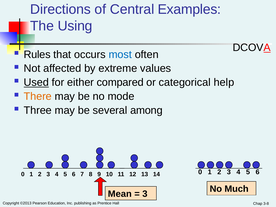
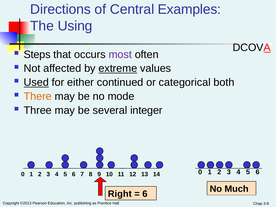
Rules: Rules -> Steps (37, 54)
most colour: blue -> purple (120, 54)
extreme underline: none -> present (118, 68)
compared: compared -> continued (120, 82)
help: help -> both (224, 82)
among: among -> integer (146, 110)
Mean: Mean -> Right (120, 194)
3: 3 -> 6 (145, 194)
